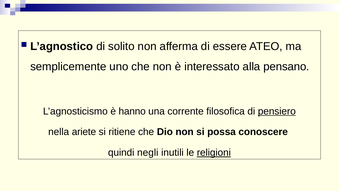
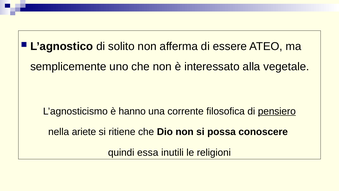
pensano: pensano -> vegetale (286, 67)
negli: negli -> essa (148, 152)
religioni underline: present -> none (214, 152)
